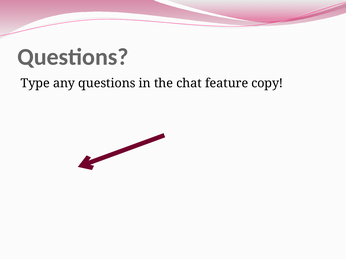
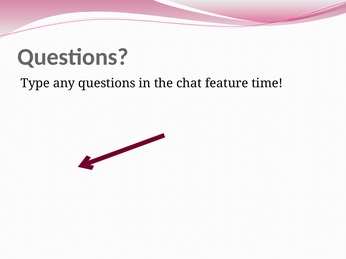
copy: copy -> time (267, 83)
